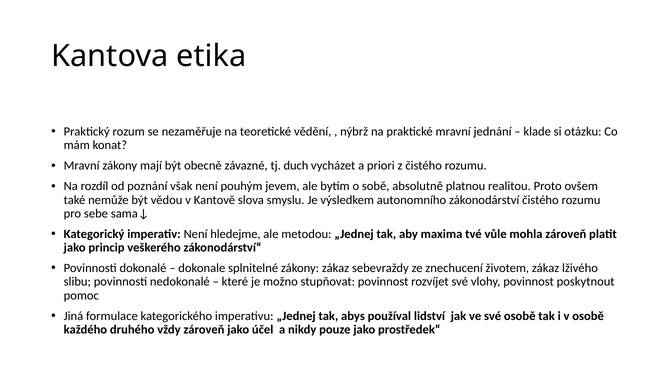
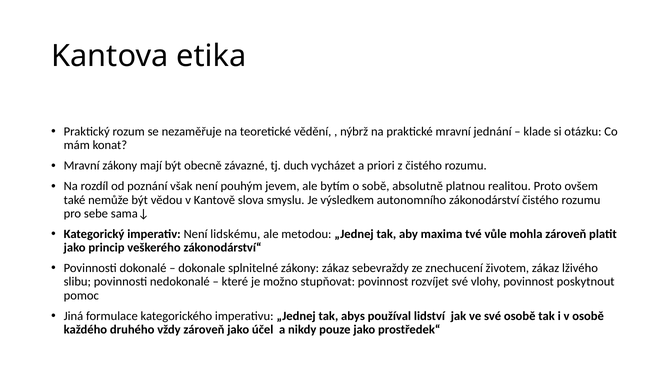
hledejme: hledejme -> lidskému (235, 234)
